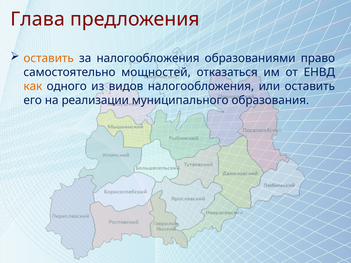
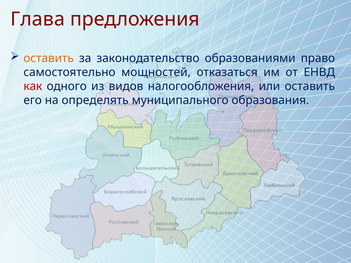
за налогообложения: налогообложения -> законодательство (148, 58)
как colour: orange -> red (33, 86)
реализации: реализации -> определять (95, 100)
